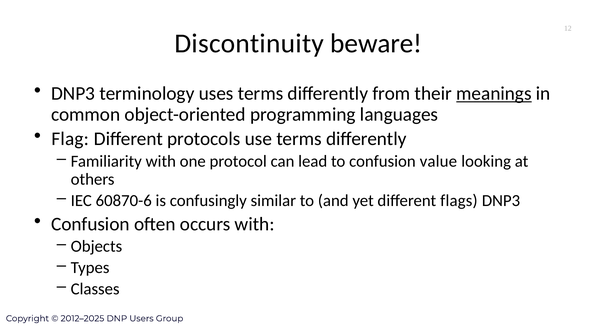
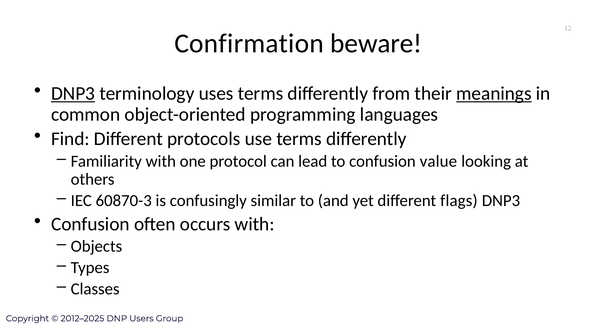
Discontinuity: Discontinuity -> Confirmation (249, 43)
DNP3 underline: none -> present (73, 94)
Flag: Flag -> Find (70, 139)
60870-6: 60870-6 -> 60870-3 (124, 201)
